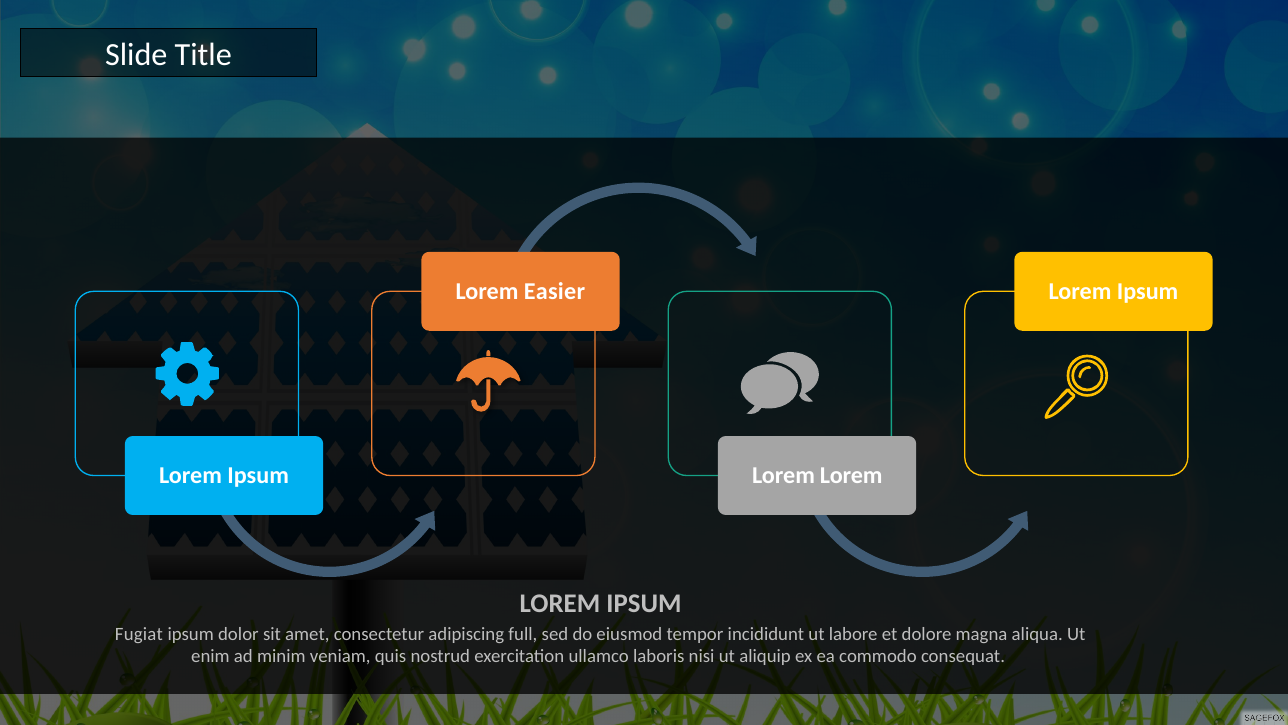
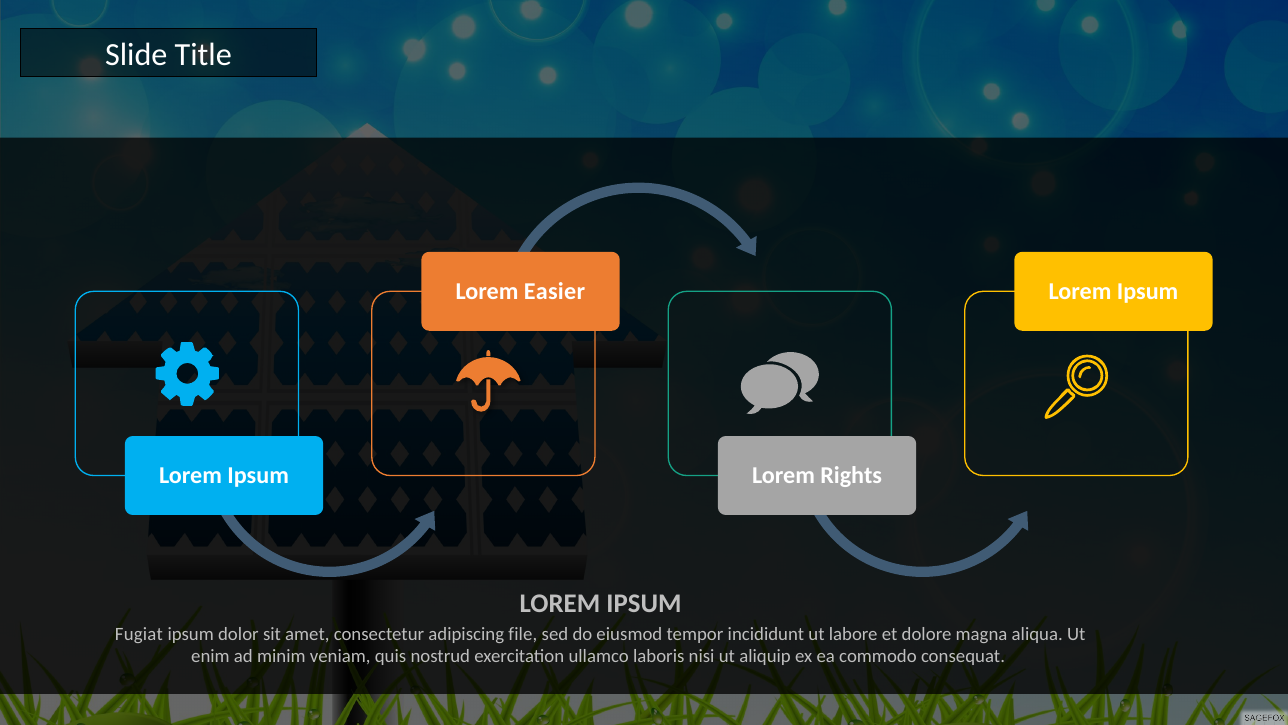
Lorem: Lorem -> Rights (851, 475)
full: full -> file (523, 634)
